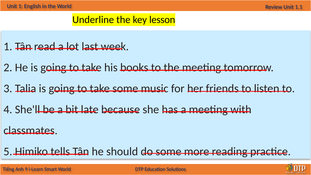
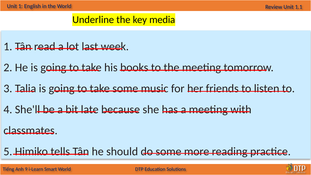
lesson: lesson -> media (162, 20)
